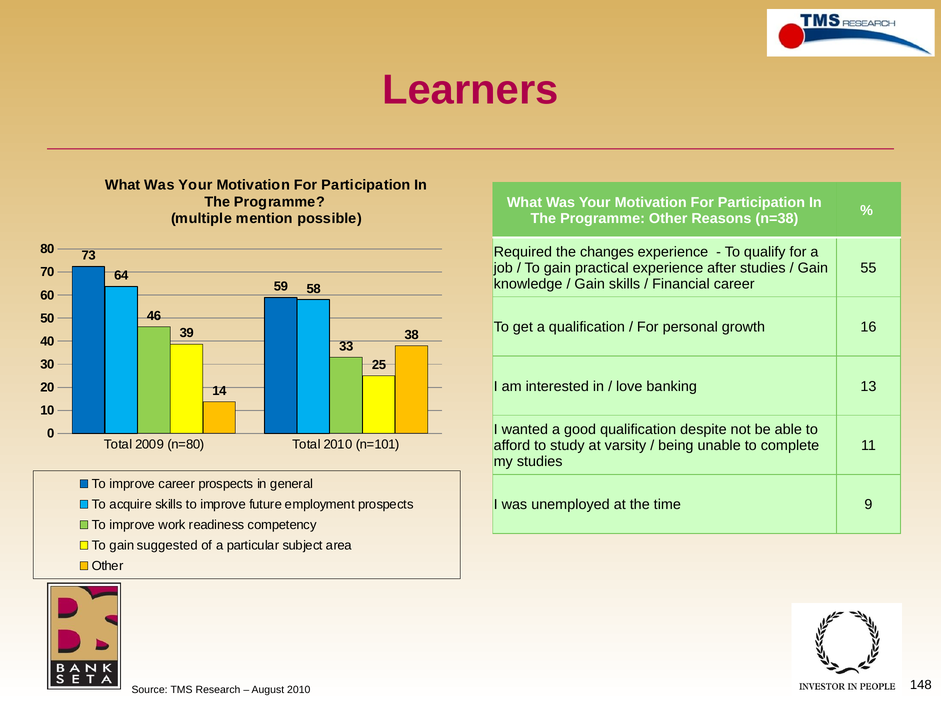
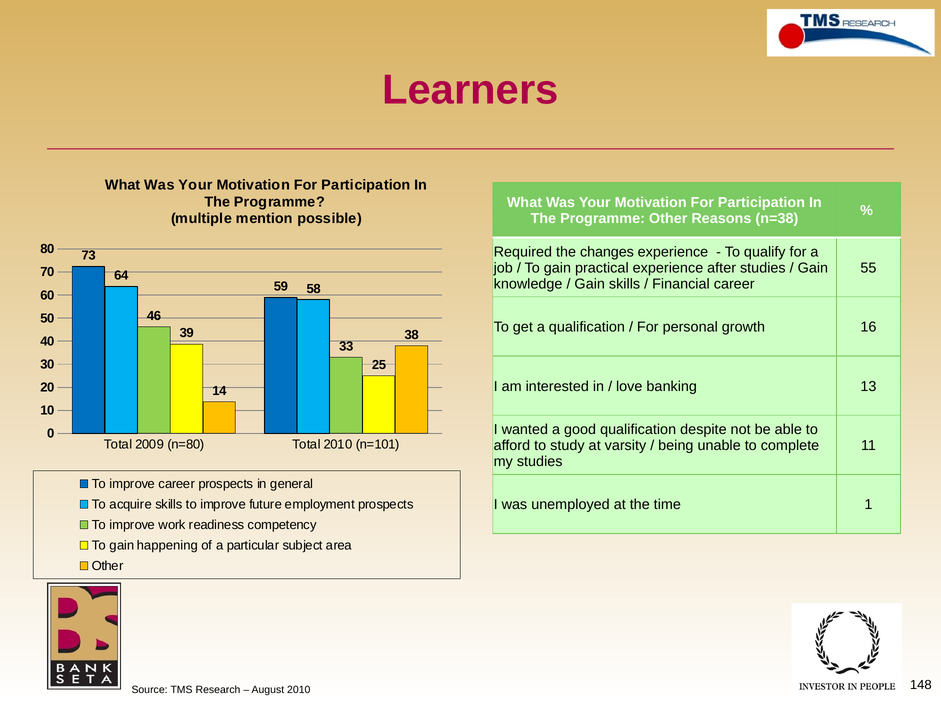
9: 9 -> 1 (868, 505)
suggested: suggested -> happening (167, 546)
